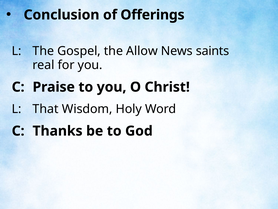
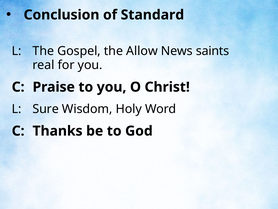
Offerings: Offerings -> Standard (152, 15)
That: That -> Sure (46, 109)
